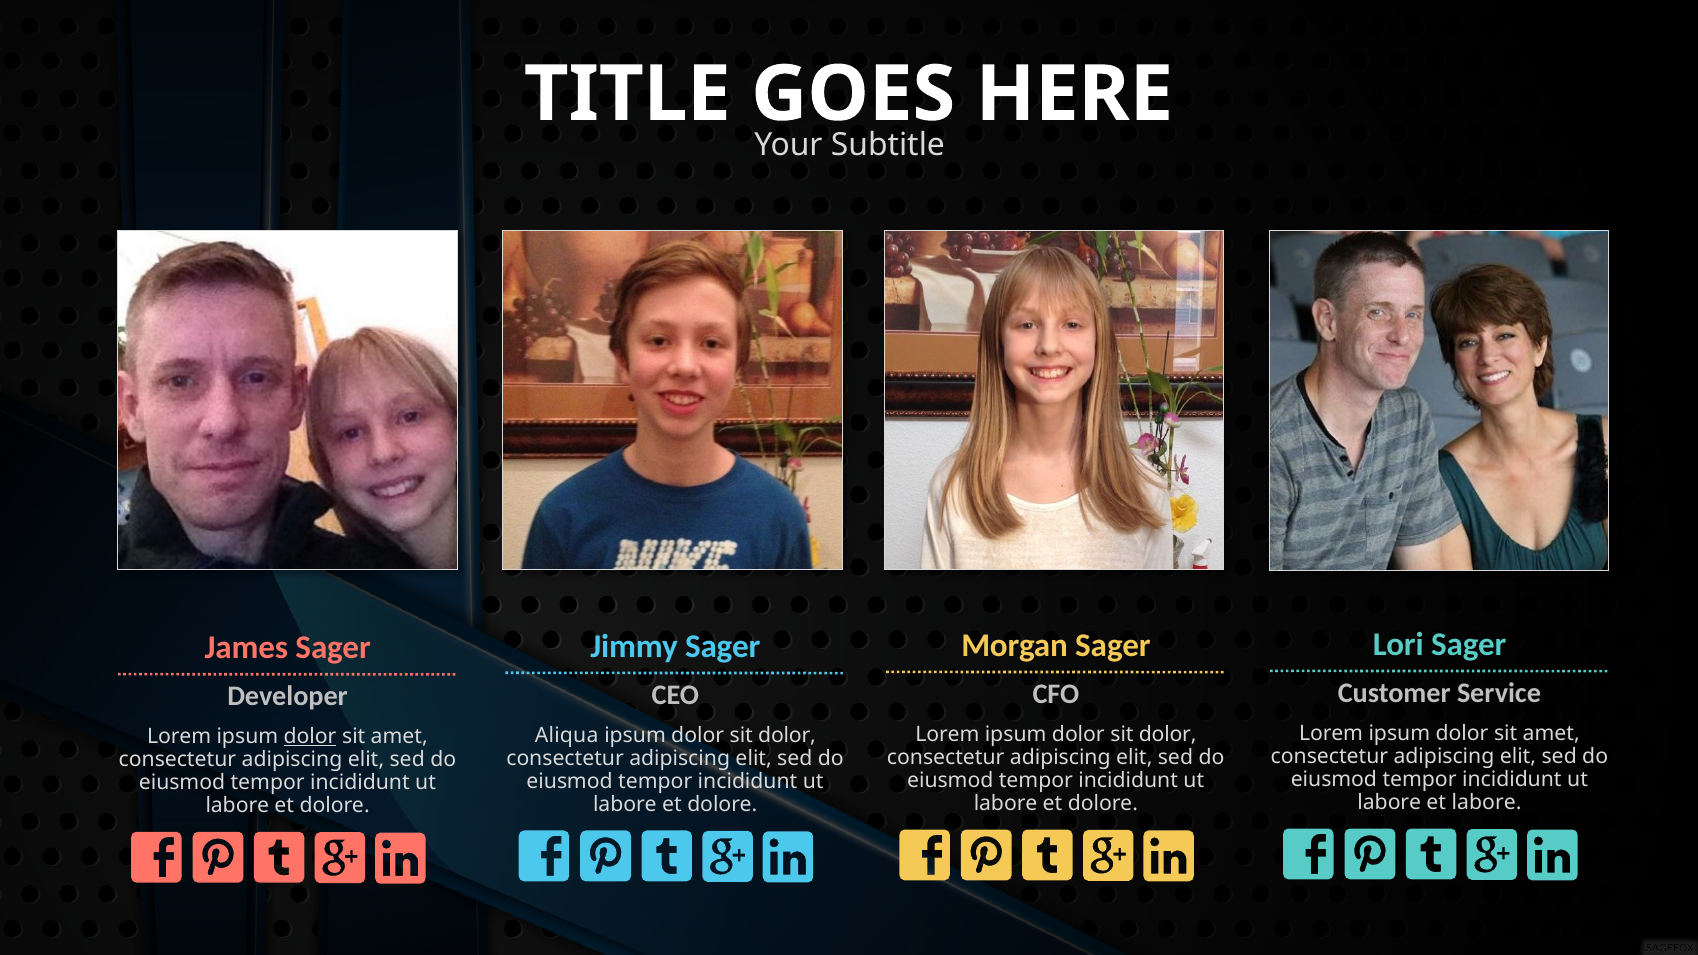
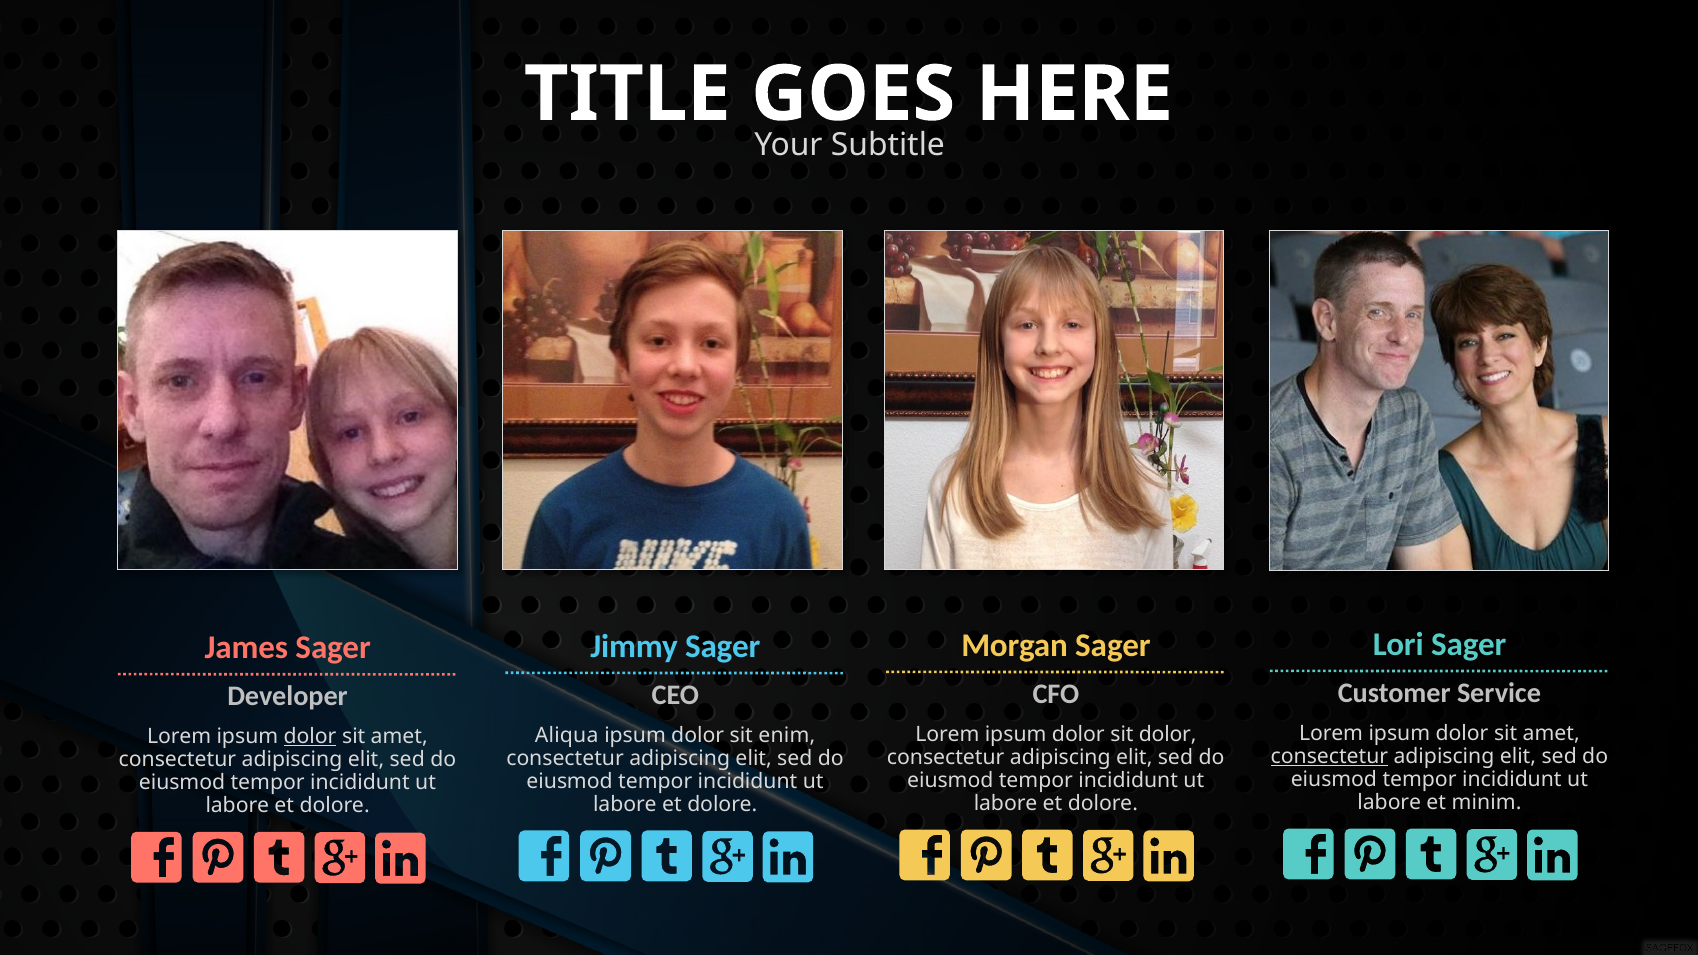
dolor: dolor -> enim (787, 735)
consectetur underline: none -> present (1329, 756)
et labore: labore -> minim (1487, 802)
